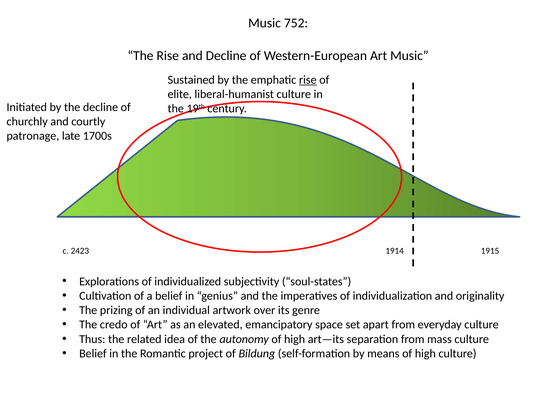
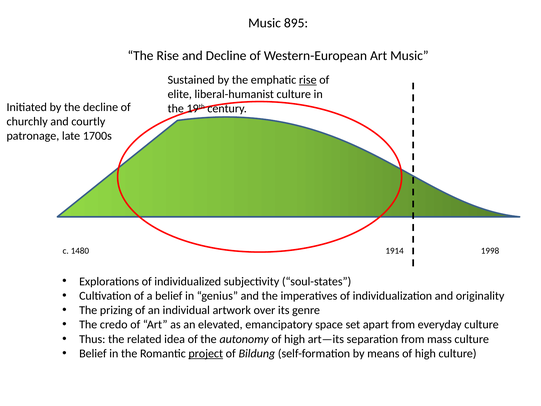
752: 752 -> 895 (296, 23)
2423: 2423 -> 1480 (80, 251)
1915: 1915 -> 1998 (490, 251)
project underline: none -> present (206, 353)
